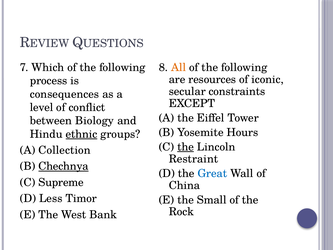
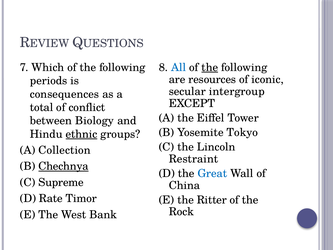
All colour: orange -> blue (179, 67)
the underline: none -> present (210, 67)
process: process -> periods (49, 81)
constraints: constraints -> intergroup (237, 91)
level: level -> total (42, 107)
Hours: Hours -> Tokyo (242, 132)
the underline: present -> none (186, 147)
Less: Less -> Rate (51, 198)
Small: Small -> Ritter (212, 200)
